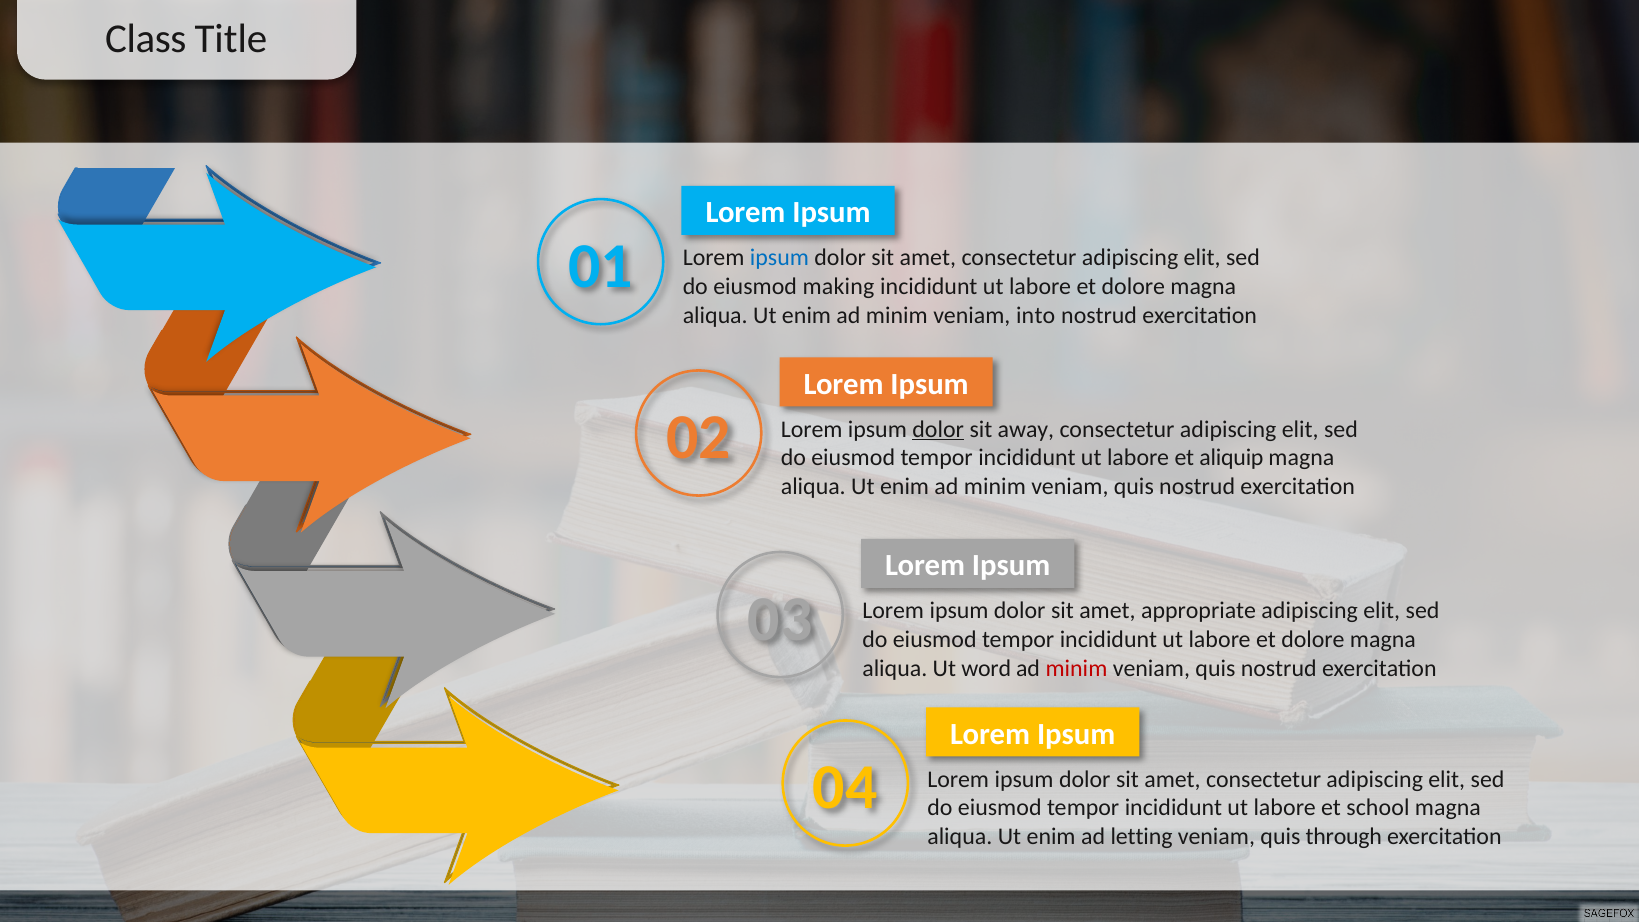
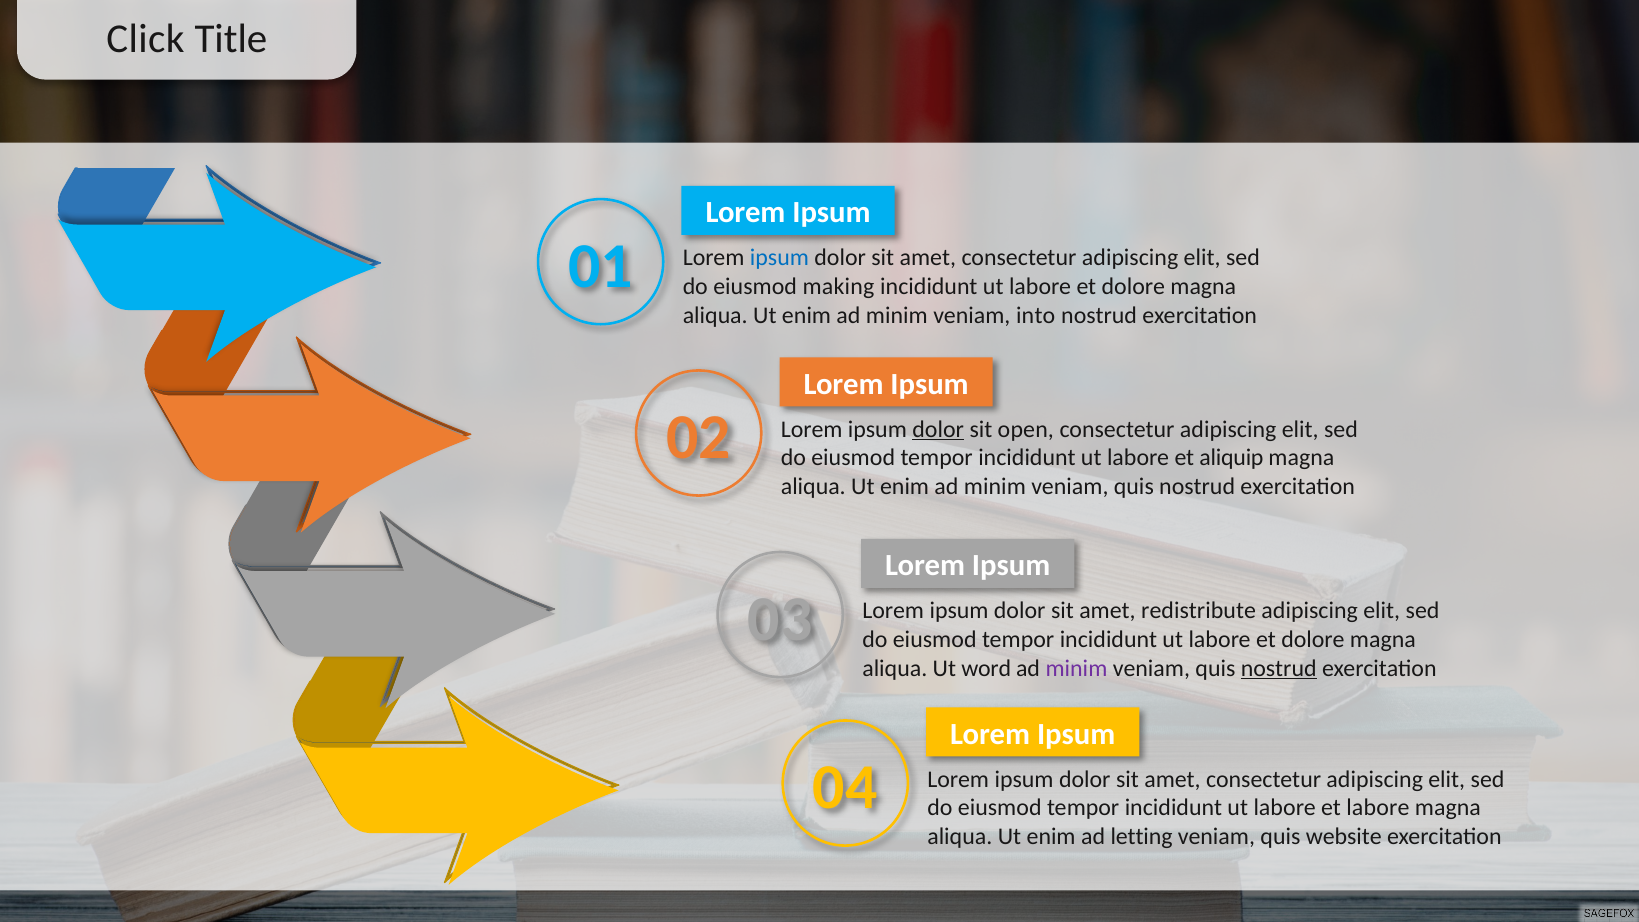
Class: Class -> Click (145, 39)
away: away -> open (1026, 429)
appropriate: appropriate -> redistribute (1199, 611)
minim colour: red -> purple (1076, 668)
nostrud underline: none -> present (1279, 668)
et school: school -> labore (1378, 808)
through: through -> website (1344, 837)
